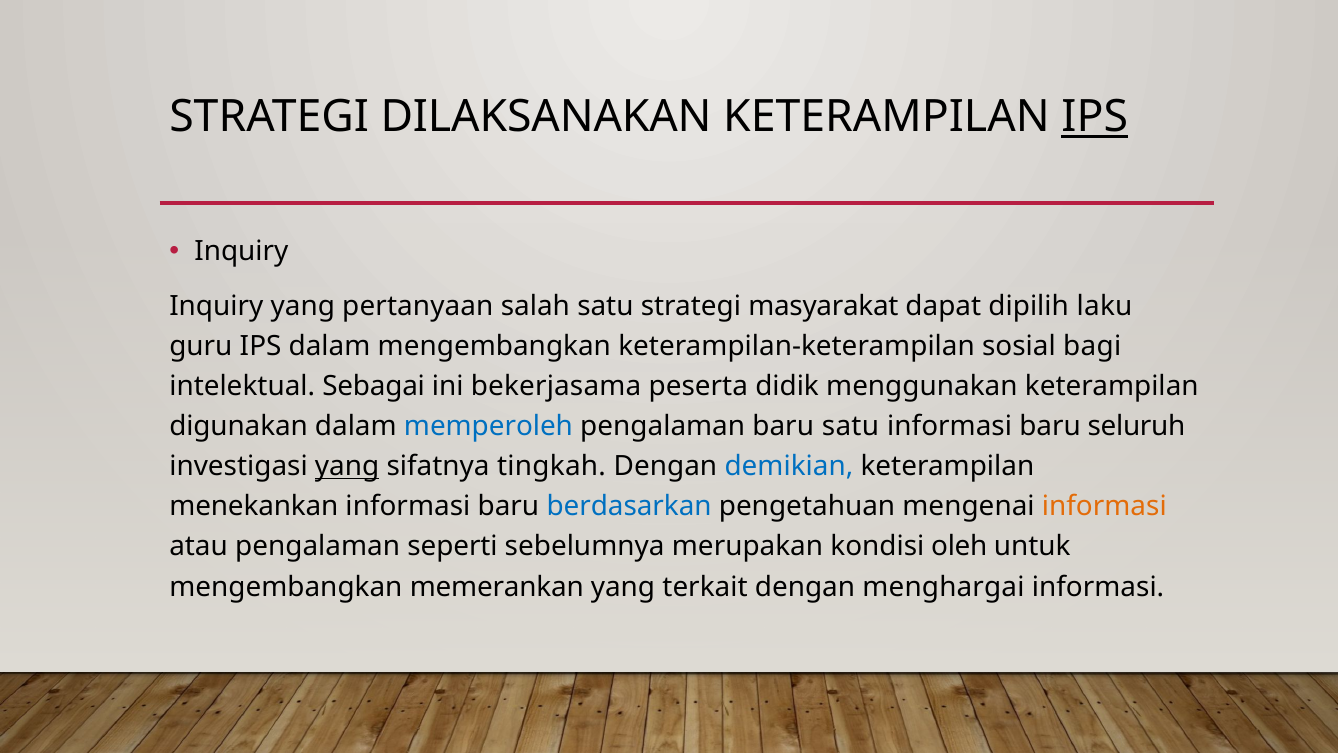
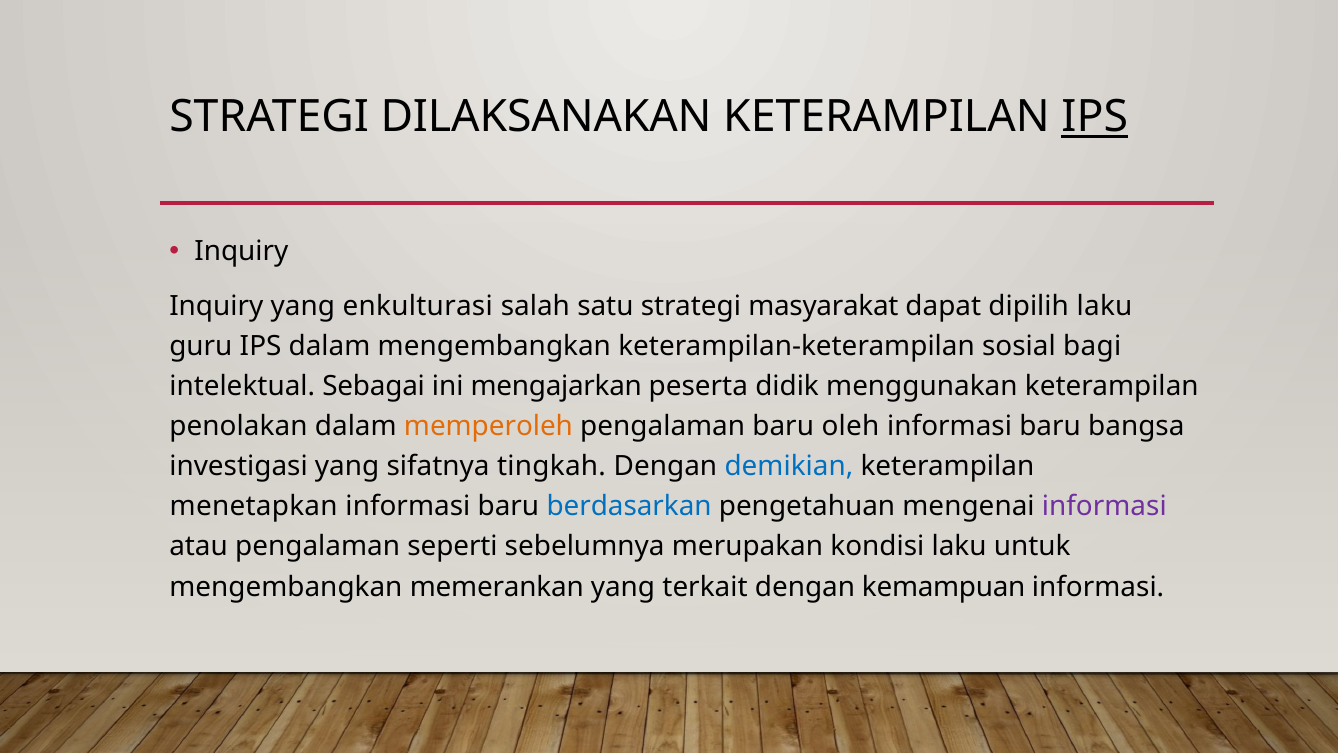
pertanyaan: pertanyaan -> enkulturasi (418, 306)
bekerjasama: bekerjasama -> mengajarkan (556, 386)
digunakan: digunakan -> penolakan (238, 426)
memperoleh colour: blue -> orange (488, 426)
baru satu: satu -> oleh (850, 426)
seluruh: seluruh -> bangsa (1136, 426)
yang underline: present -> none (347, 466)
menekankan: menekankan -> menetapkan (254, 506)
informasi colour: orange -> purple (1104, 506)
kondisi oleh: oleh -> laku (959, 547)
menghargai: menghargai -> kemampuan (944, 587)
